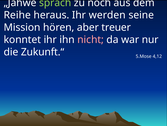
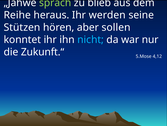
noch: noch -> blieb (99, 3)
Mission: Mission -> Stützen (22, 27)
treuer: treuer -> sollen (116, 27)
nicht colour: pink -> light blue (91, 39)
